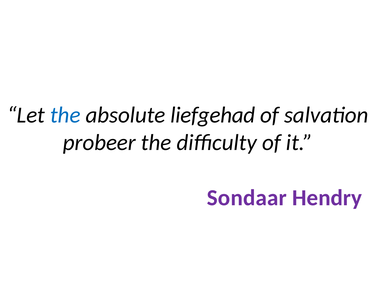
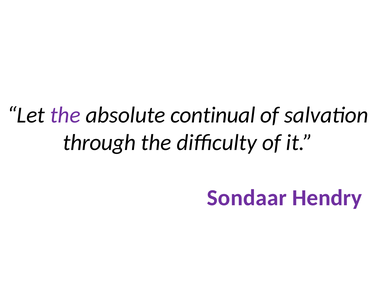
the colour: blue -> purple (65, 115)
liefgehad: liefgehad -> continual (213, 115)
probeer: probeer -> through (99, 143)
